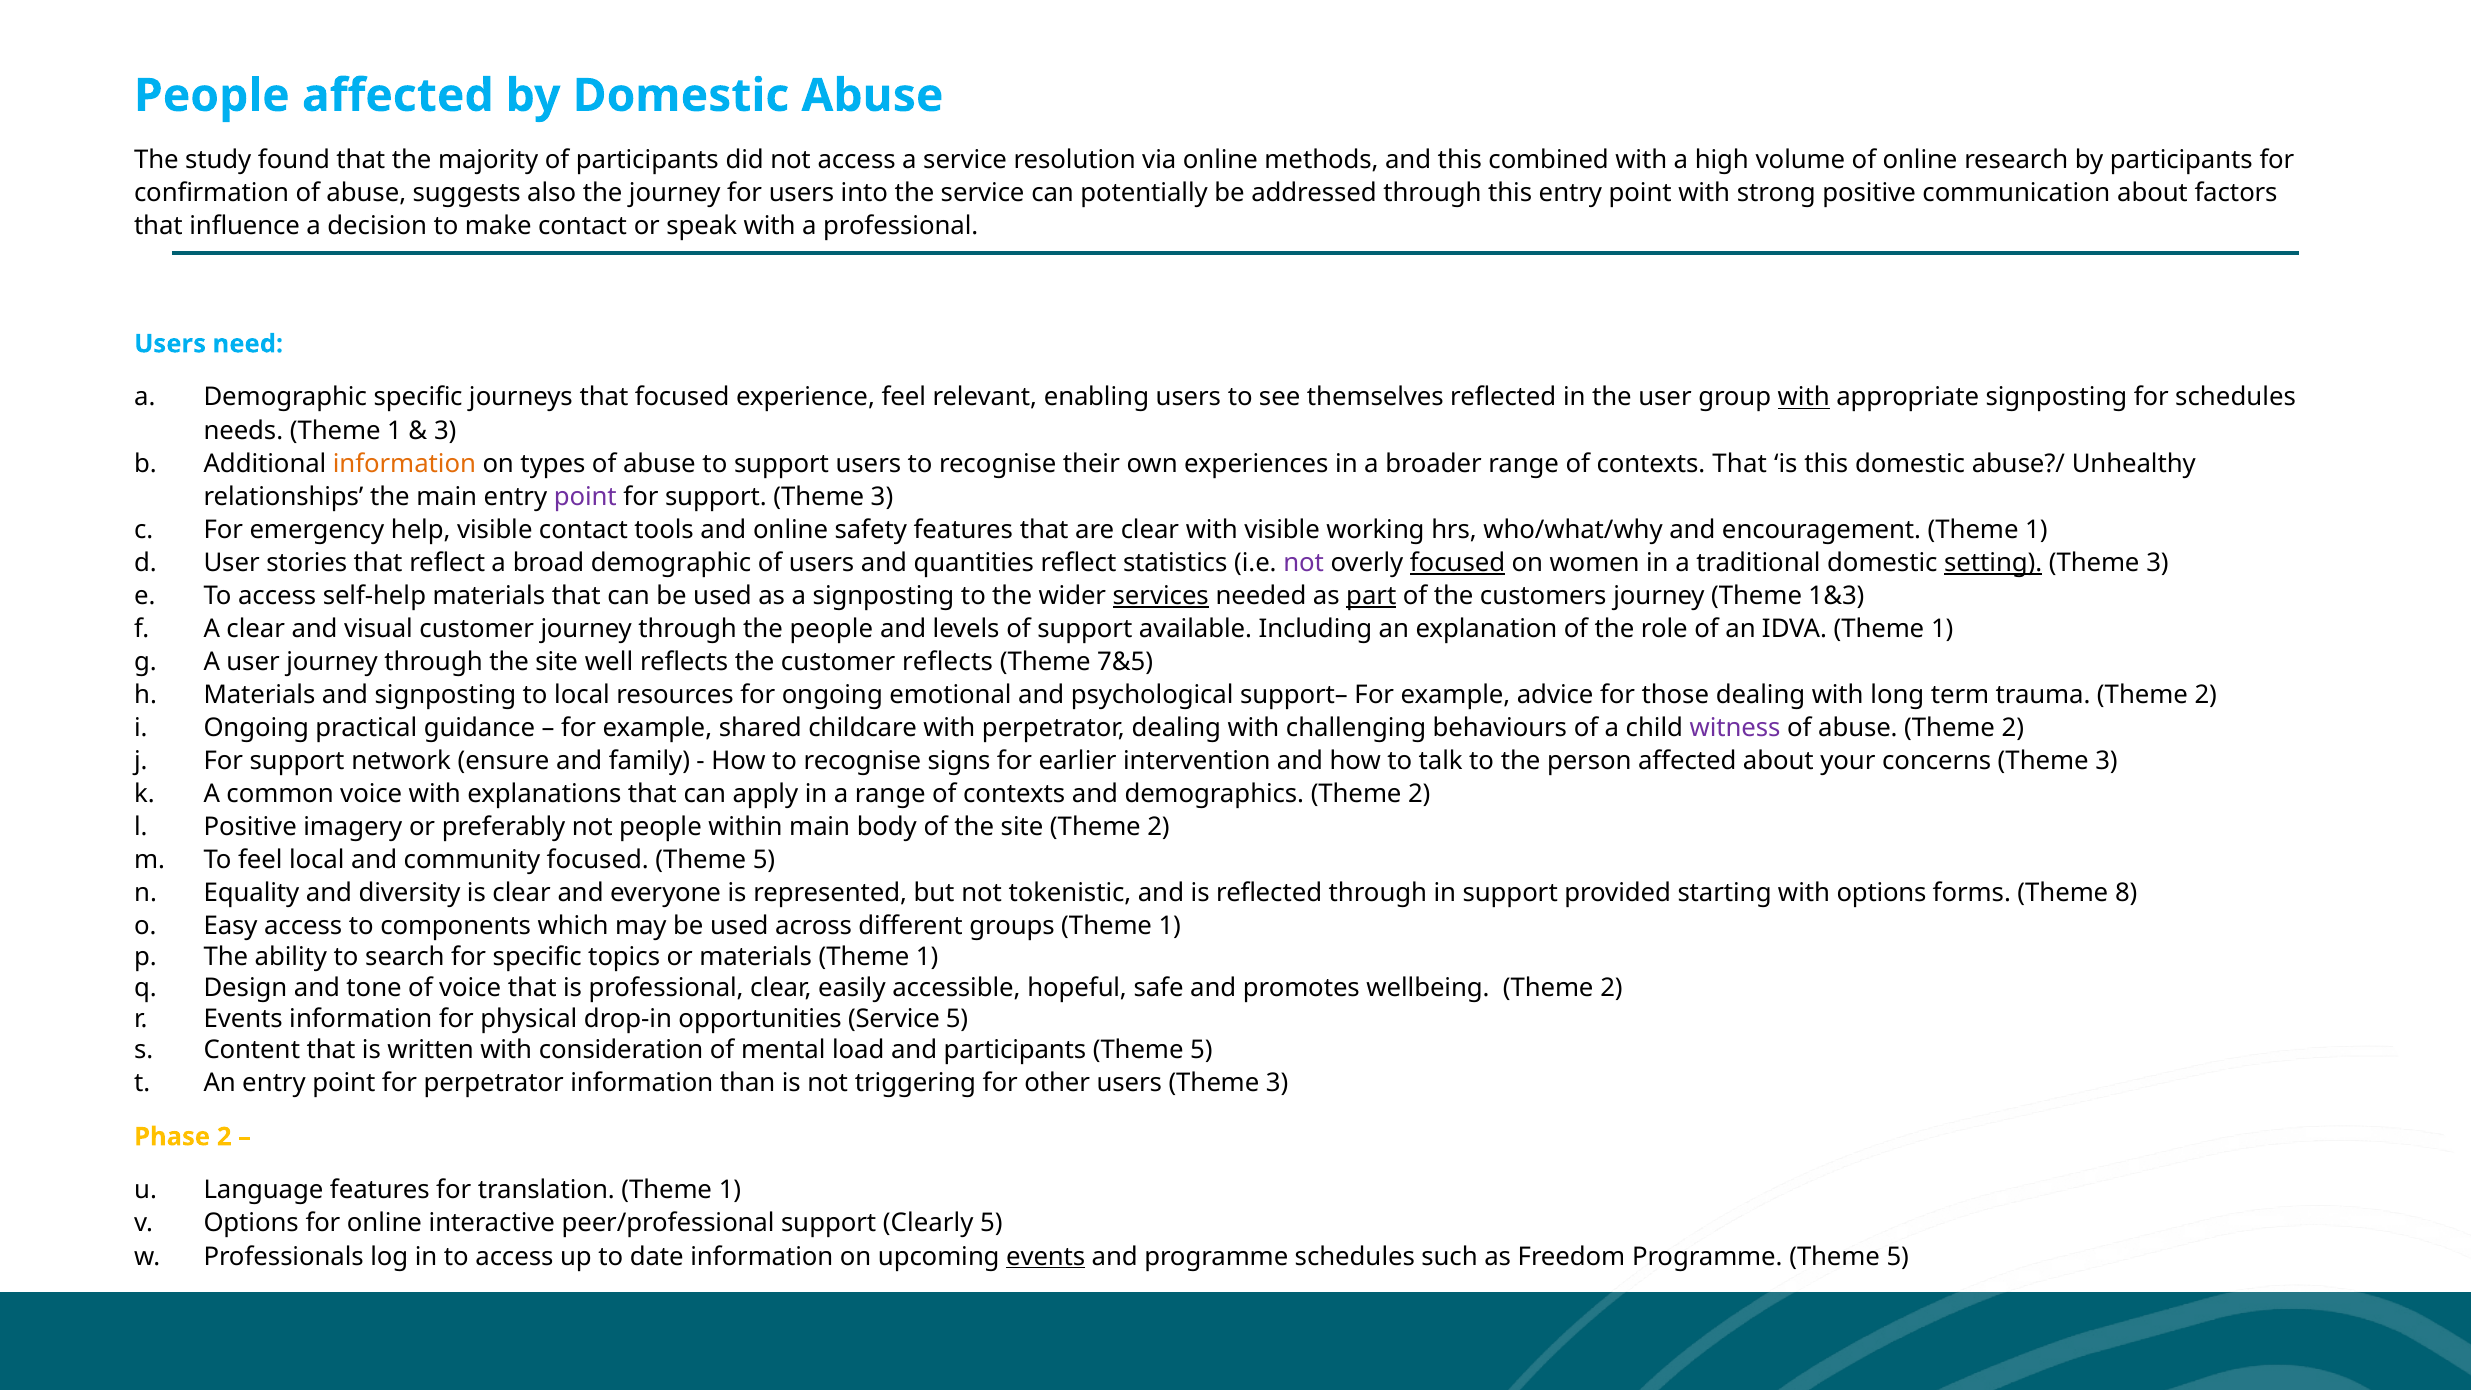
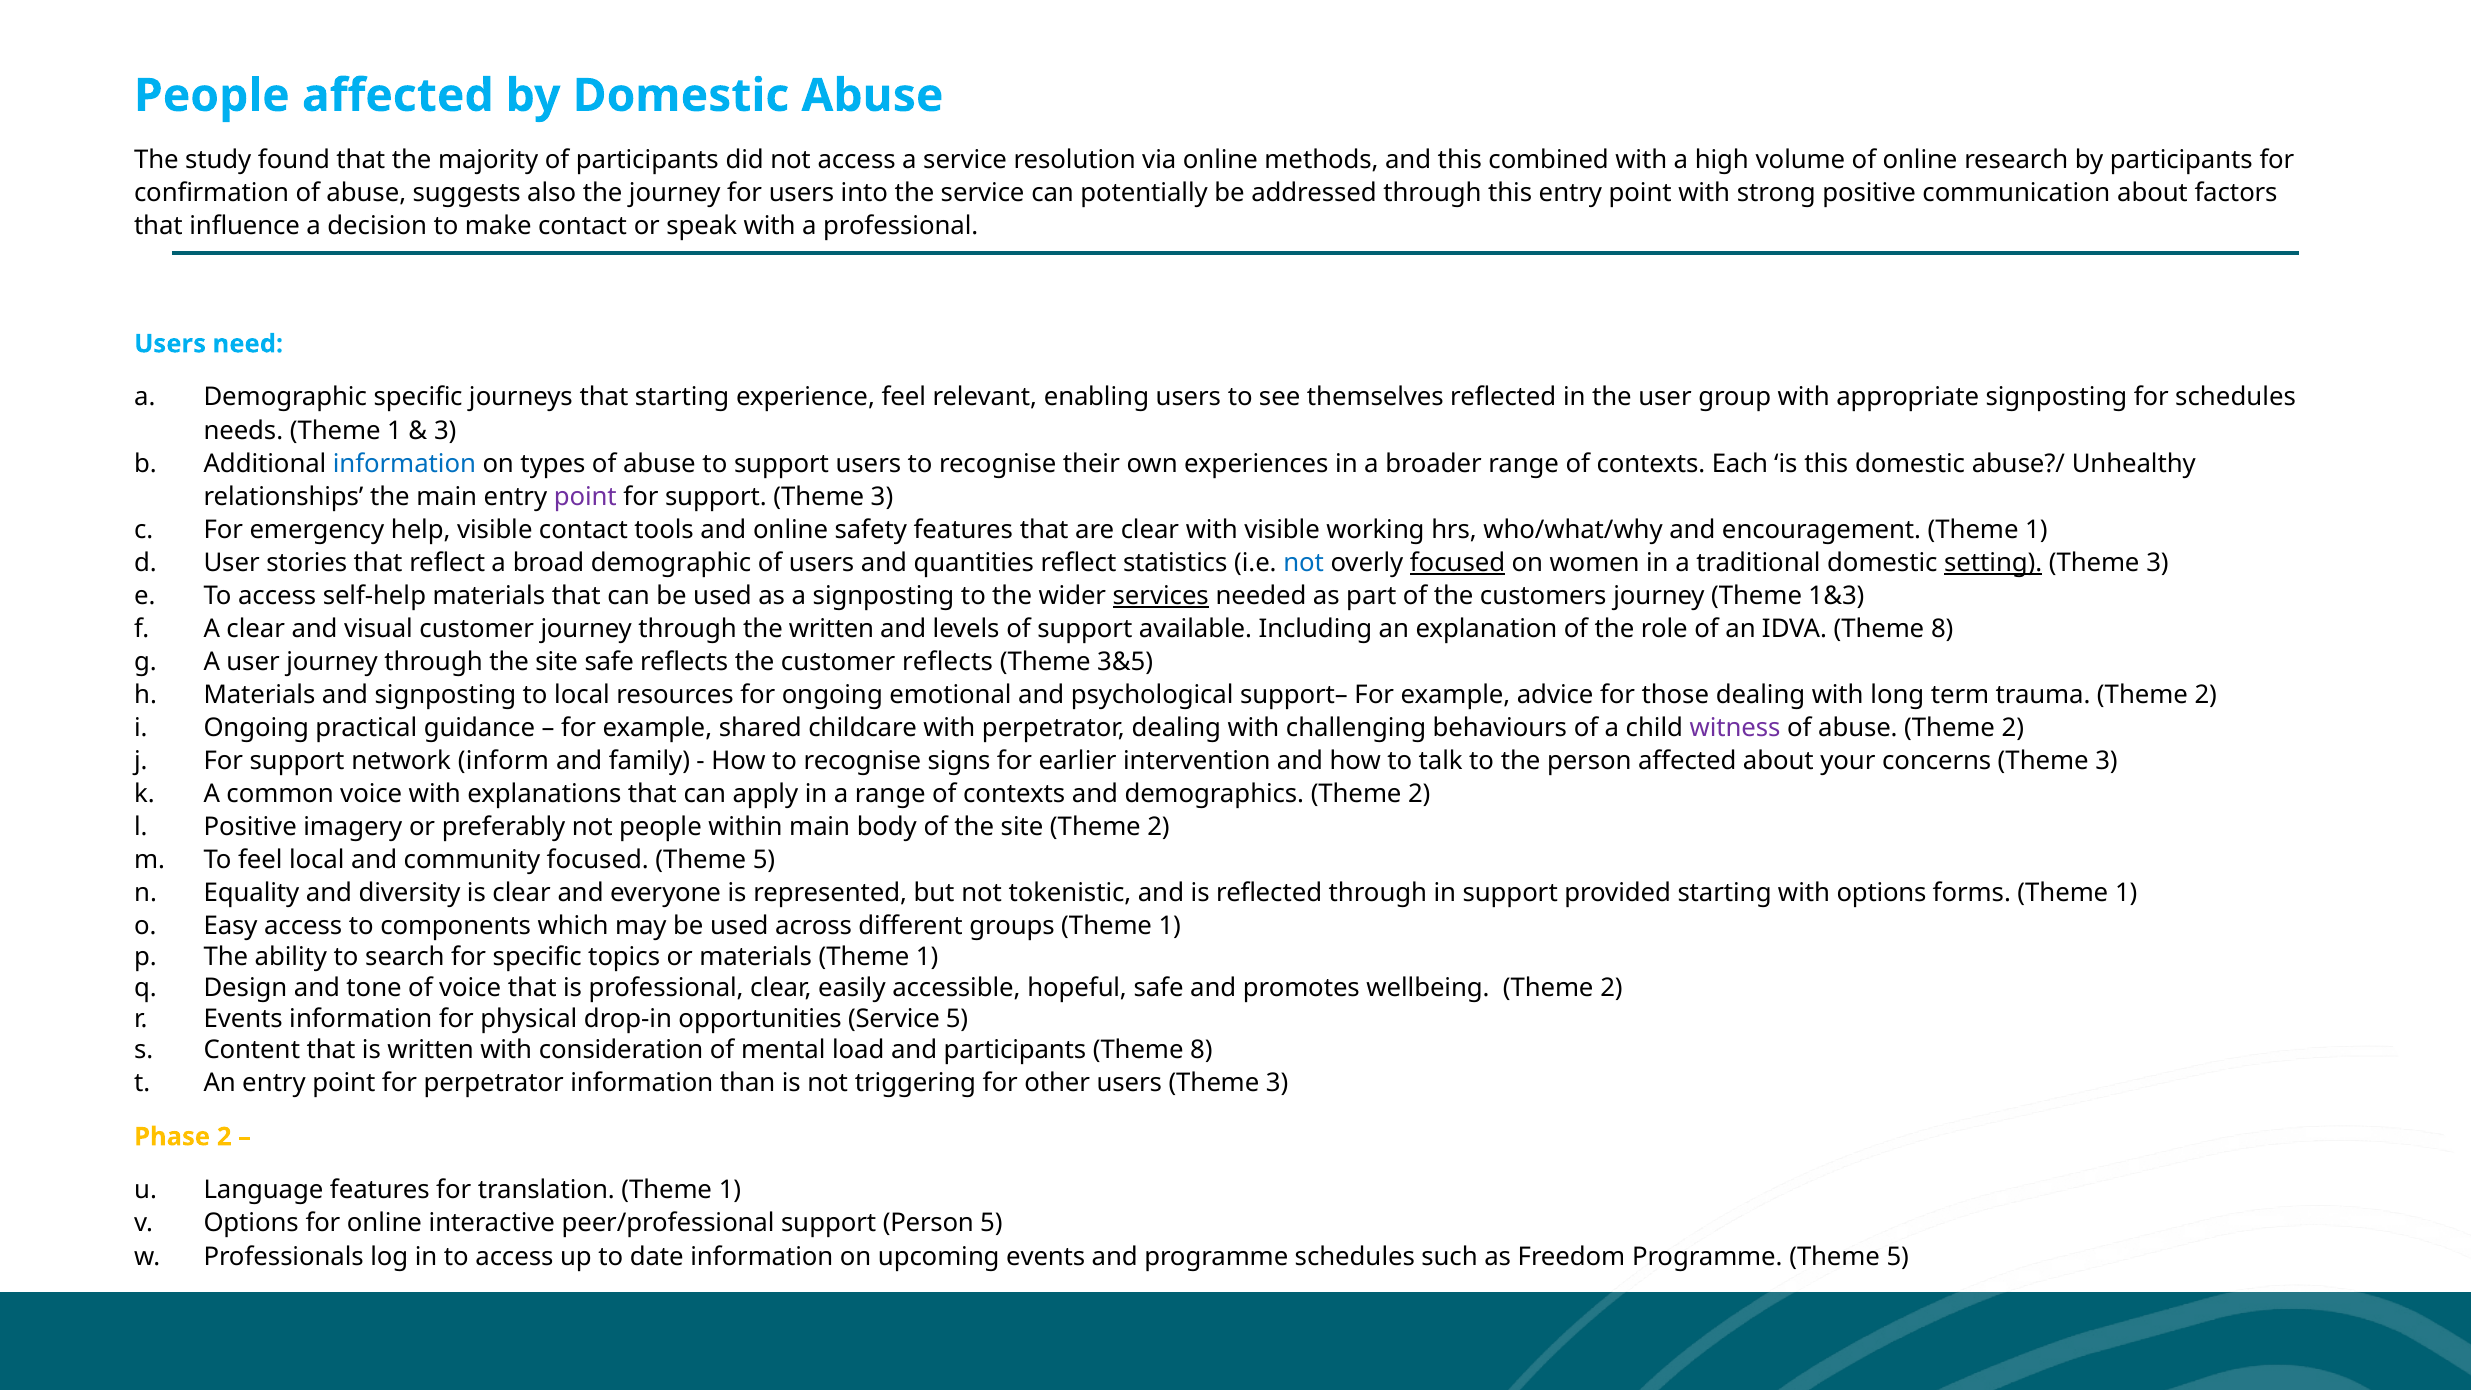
that focused: focused -> starting (682, 397)
with underline: present -> none (1804, 397)
information colour: orange -> blue (404, 464)
contexts That: That -> Each (1740, 464)
not colour: purple -> blue (1304, 563)
part underline: present -> none (1371, 596)
the people: people -> written (831, 629)
IDVA Theme 1: 1 -> 8 (1942, 629)
site well: well -> safe (609, 662)
7&5: 7&5 -> 3&5 (1125, 662)
ensure: ensure -> inform (503, 761)
forms Theme 8: 8 -> 1 (2126, 893)
5: 5 -> 8 (1201, 1050)
support Clearly: Clearly -> Person (928, 1223)
events underline: present -> none (1046, 1256)
